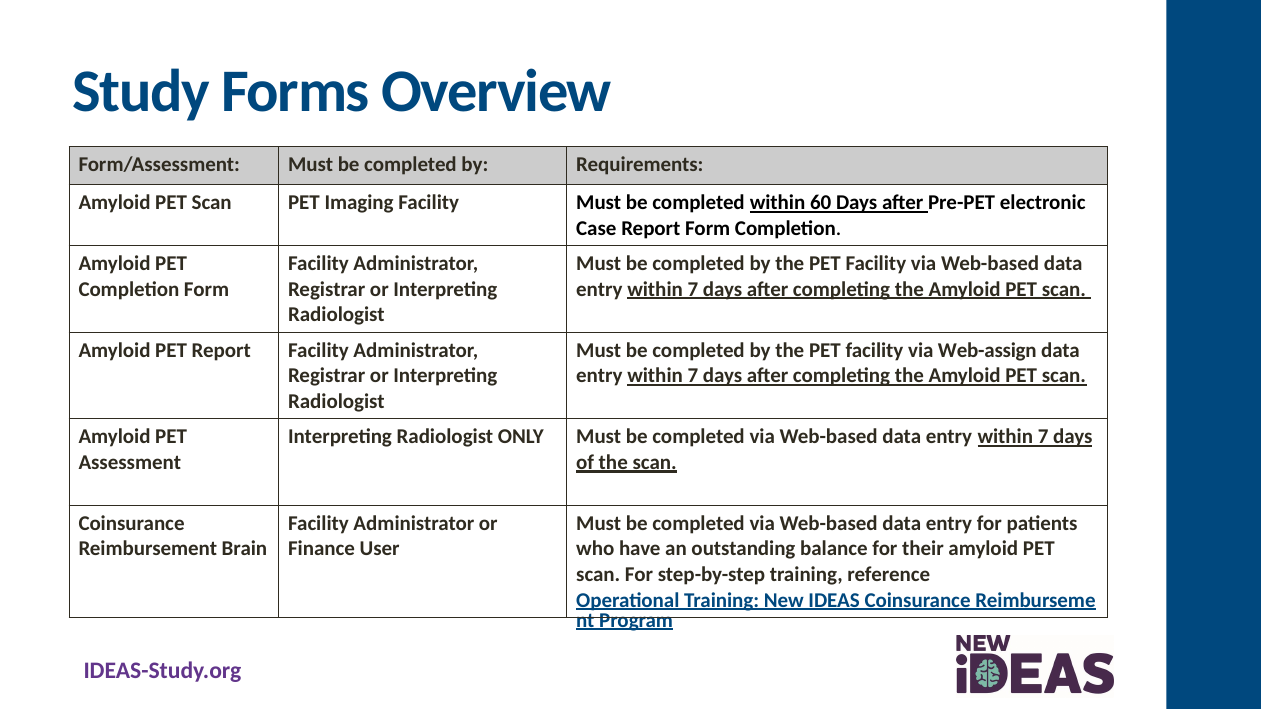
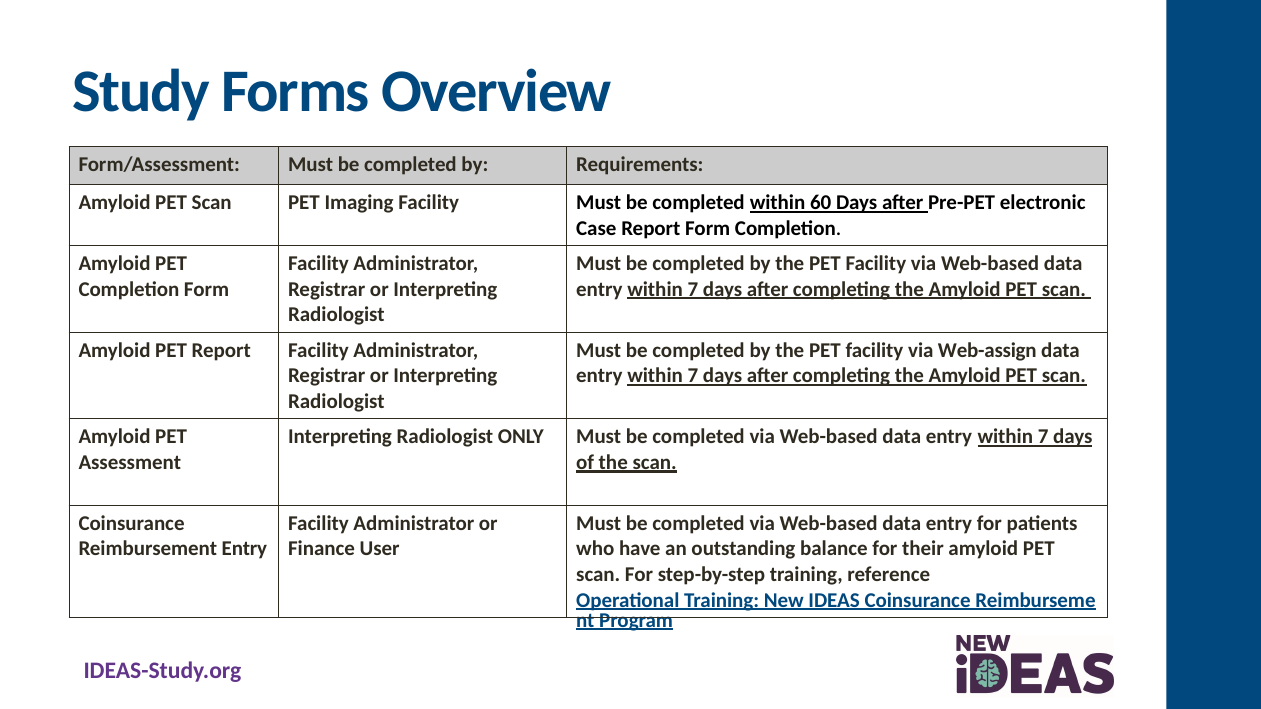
Reimbursement Brain: Brain -> Entry (244, 549)
